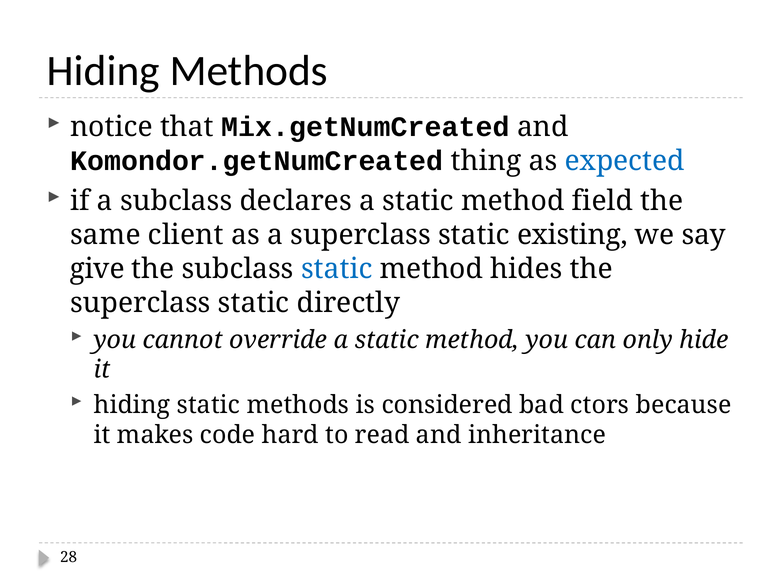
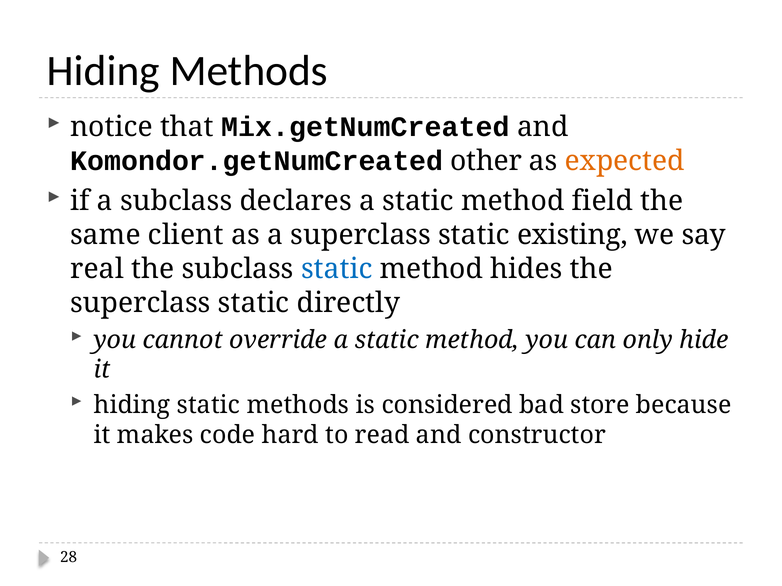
thing: thing -> other (486, 161)
expected colour: blue -> orange (625, 161)
give: give -> real (97, 269)
ctors: ctors -> store (600, 405)
inheritance: inheritance -> constructor (537, 435)
